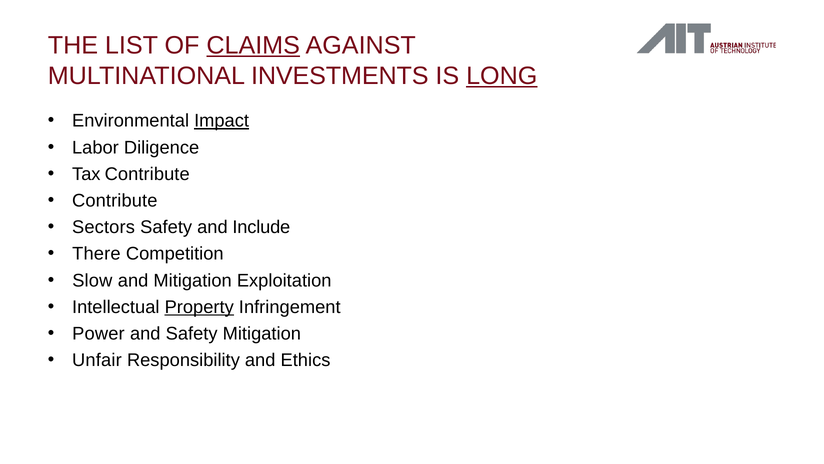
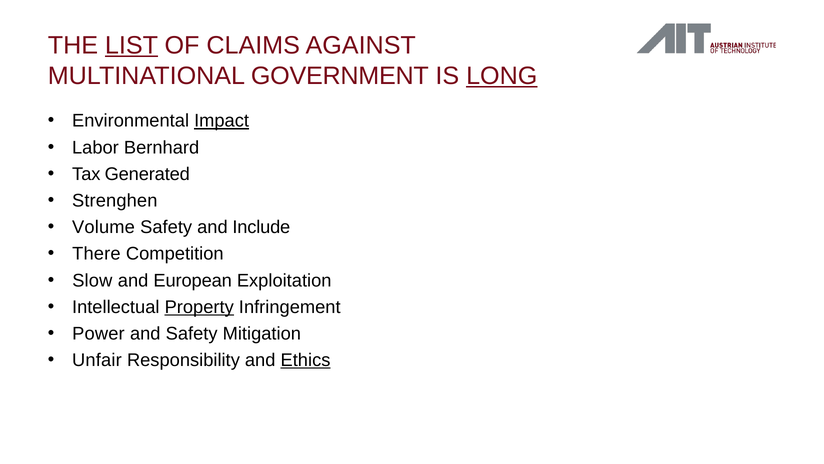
LIST underline: none -> present (132, 45)
CLAIMS underline: present -> none (253, 45)
INVESTMENTS: INVESTMENTS -> GOVERNMENT (340, 76)
Diligence: Diligence -> Bernhard (162, 147)
Tax Contribute: Contribute -> Generated (147, 174)
Contribute: Contribute -> Strenghen (115, 200)
Sectors: Sectors -> Volume (104, 227)
and Mitigation: Mitigation -> European (193, 280)
Ethics underline: none -> present (306, 360)
